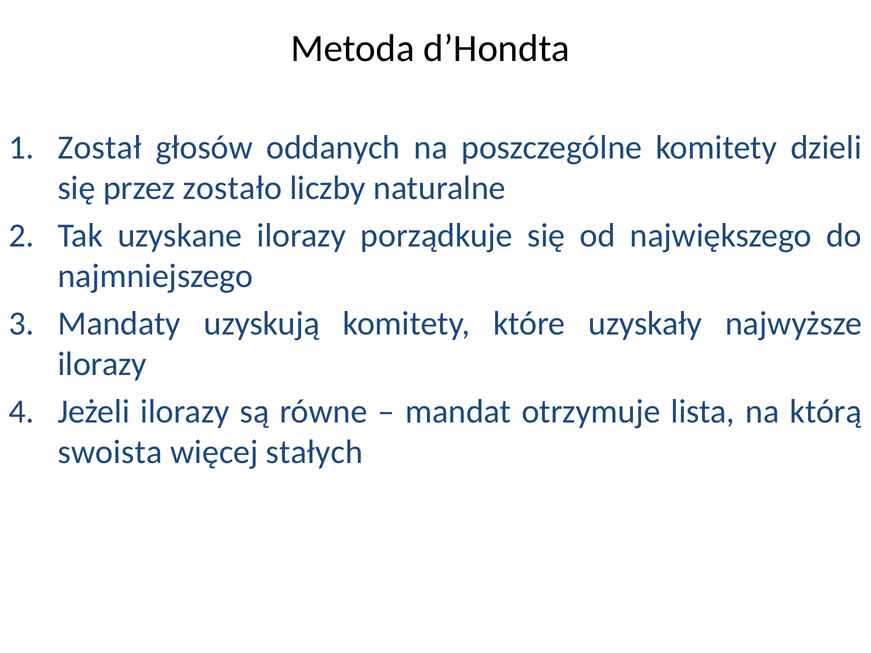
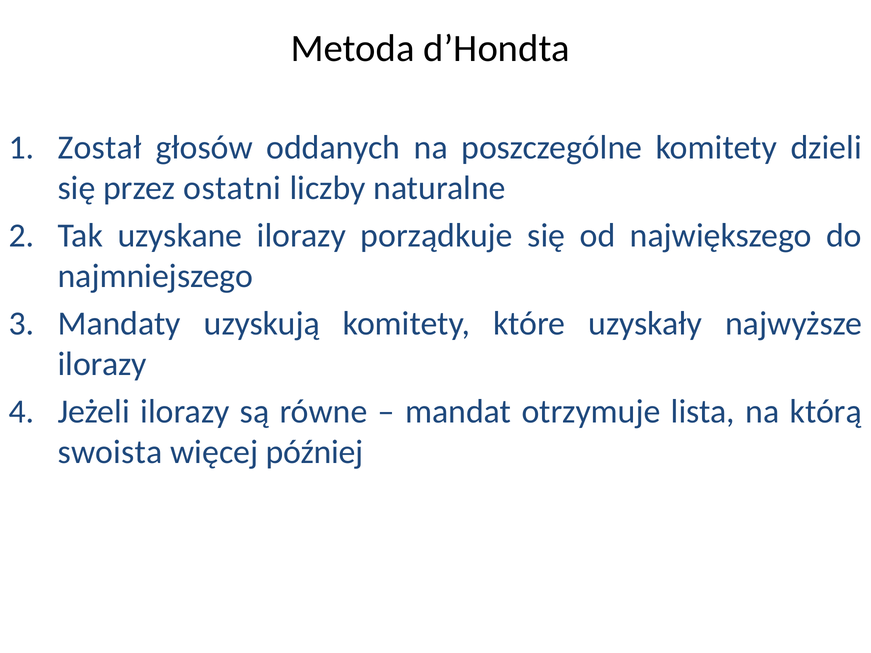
zostało: zostało -> ostatni (232, 188)
stałych: stałych -> później (315, 452)
